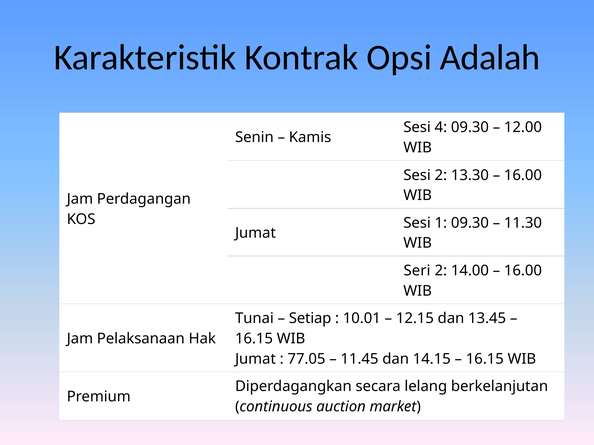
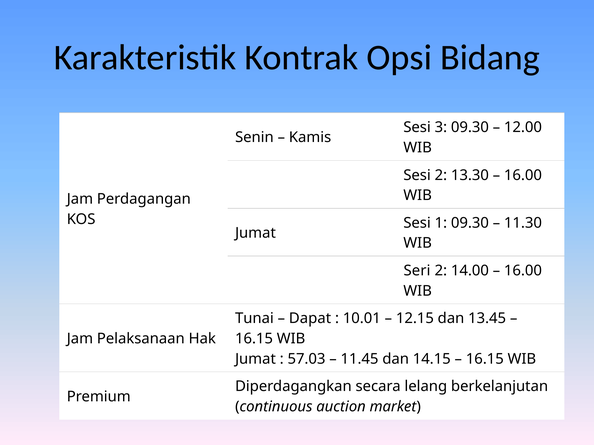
Adalah: Adalah -> Bidang (490, 58)
4: 4 -> 3 (441, 127)
Setiap: Setiap -> Dapat (310, 319)
77.05: 77.05 -> 57.03 (306, 359)
